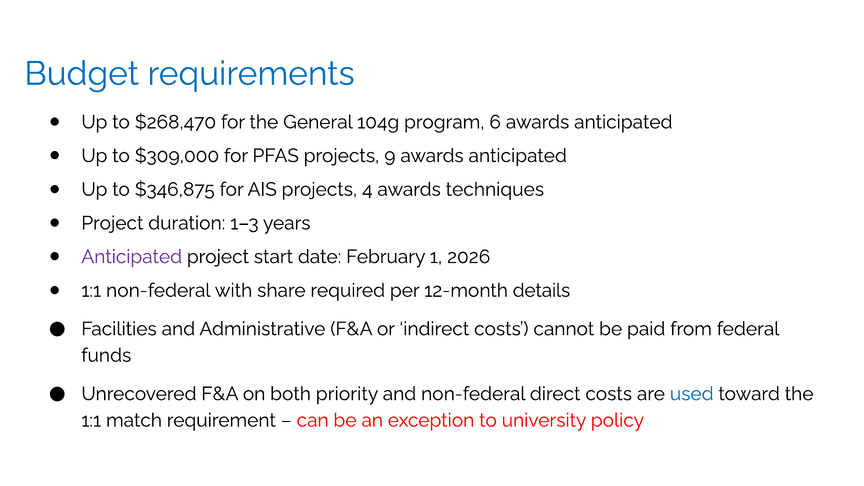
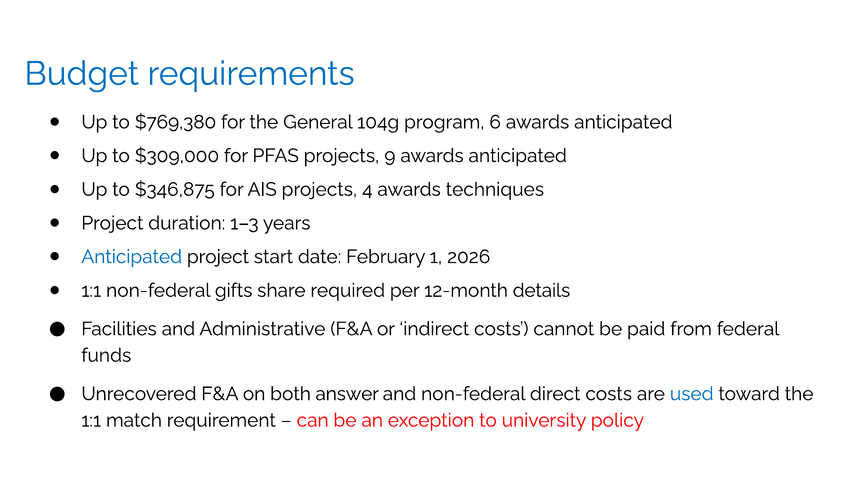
$268,470: $268,470 -> $769,380 (176, 122)
Anticipated colour: purple -> blue (132, 257)
with: with -> gifts (234, 290)
priority: priority -> answer (347, 394)
